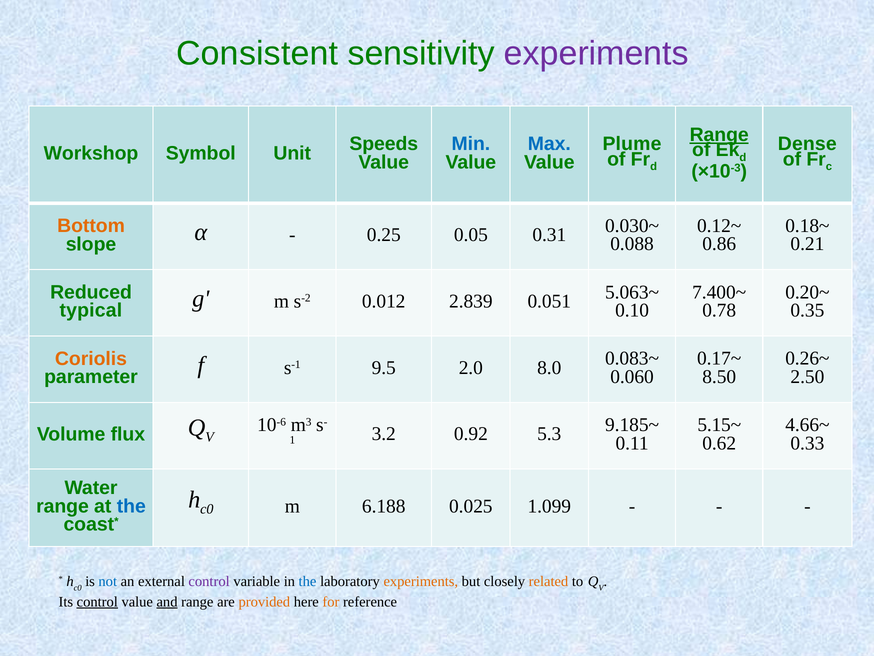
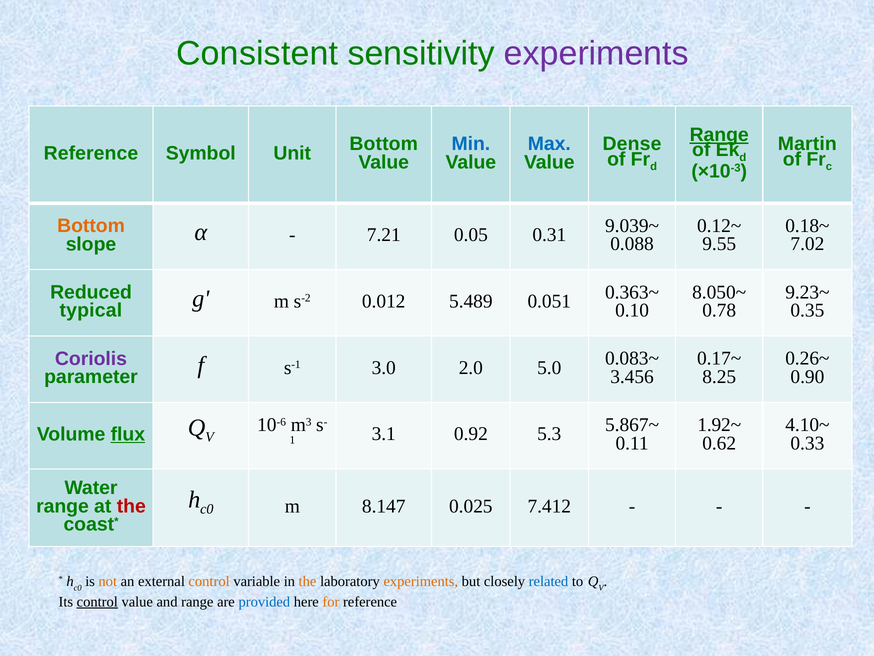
Plume: Plume -> Dense (632, 144)
Dense: Dense -> Martin (807, 144)
Workshop: Workshop -> Reference (91, 153)
Unit Speeds: Speeds -> Bottom (384, 144)
0.25: 0.25 -> 7.21 (384, 235)
0.030~: 0.030~ -> 9.039~ (632, 226)
0.86: 0.86 -> 9.55 (719, 244)
0.21: 0.21 -> 7.02 (807, 244)
7.400~: 7.400~ -> 8.050~ (719, 292)
0.20~: 0.20~ -> 9.23~ (807, 292)
2.839: 2.839 -> 5.489 (471, 301)
5.063~: 5.063~ -> 0.363~ (632, 292)
Coriolis colour: orange -> purple (91, 358)
9.5: 9.5 -> 3.0 (384, 367)
8.0: 8.0 -> 5.0 (549, 367)
0.060: 0.060 -> 3.456 (632, 377)
8.50: 8.50 -> 8.25 (719, 377)
2.50: 2.50 -> 0.90 (807, 377)
5.15~: 5.15~ -> 1.92~ (719, 425)
4.66~: 4.66~ -> 4.10~ (807, 425)
flux underline: none -> present (128, 434)
3.2: 3.2 -> 3.1 (384, 434)
9.185~: 9.185~ -> 5.867~ (632, 425)
6.188: 6.188 -> 8.147 (384, 506)
1.099: 1.099 -> 7.412 (549, 506)
the colour: blue -> red (131, 506)
not colour: blue -> orange (108, 581)
control colour: purple -> orange (209, 581)
the colour: blue -> orange (308, 581)
related colour: orange -> blue (548, 581)
and underline: present -> none (167, 601)
provided colour: orange -> blue (264, 601)
